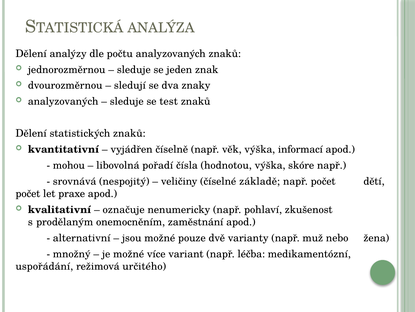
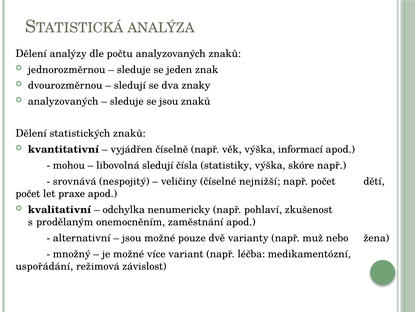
se test: test -> jsou (169, 101)
libovolná pořadí: pořadí -> sledují (158, 165)
hodnotou: hodnotou -> statistiky (226, 165)
základě: základě -> nejnižší (260, 181)
označuje: označuje -> odchylka (124, 209)
určitého: určitého -> závislost (144, 266)
